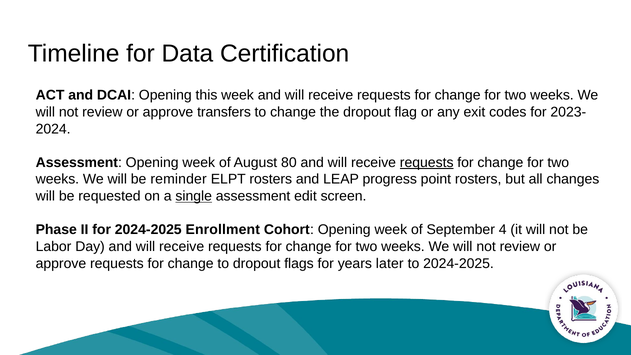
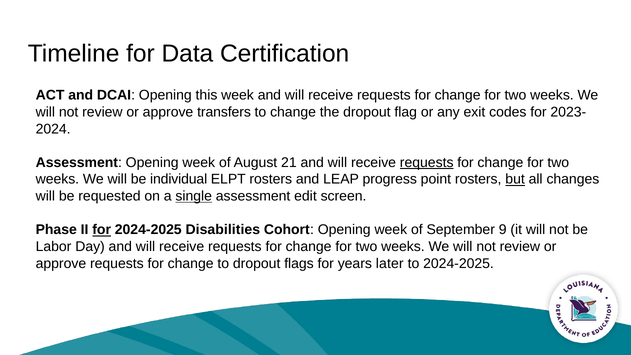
80: 80 -> 21 (289, 163)
reminder: reminder -> individual (179, 179)
but underline: none -> present (515, 179)
for underline: none -> present (102, 230)
Enrollment: Enrollment -> Disabilities (223, 230)
4: 4 -> 9 (503, 230)
